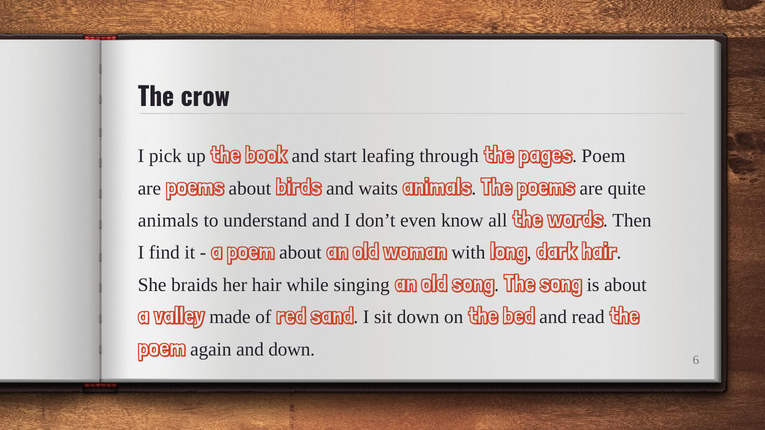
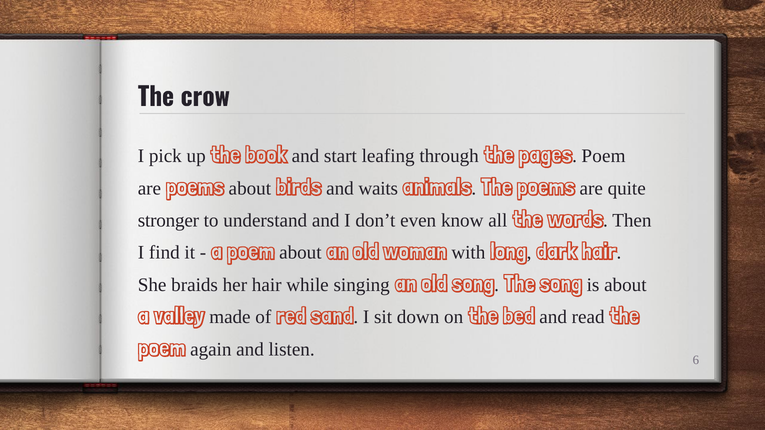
animals: animals -> stronger (168, 221)
and down: down -> listen (292, 349)
